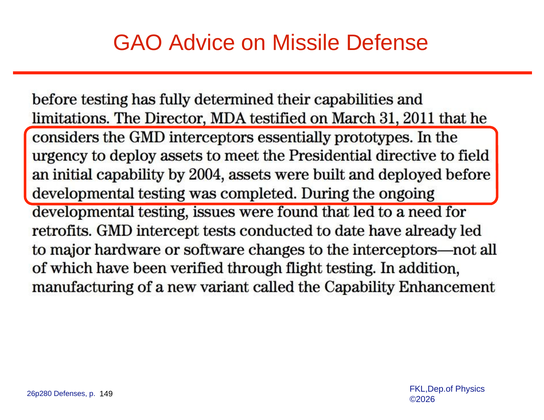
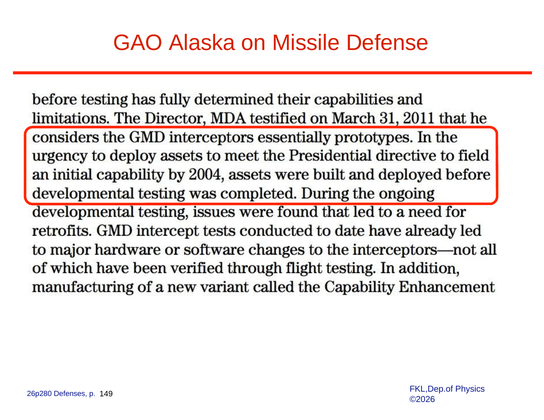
Advice: Advice -> Alaska (202, 43)
